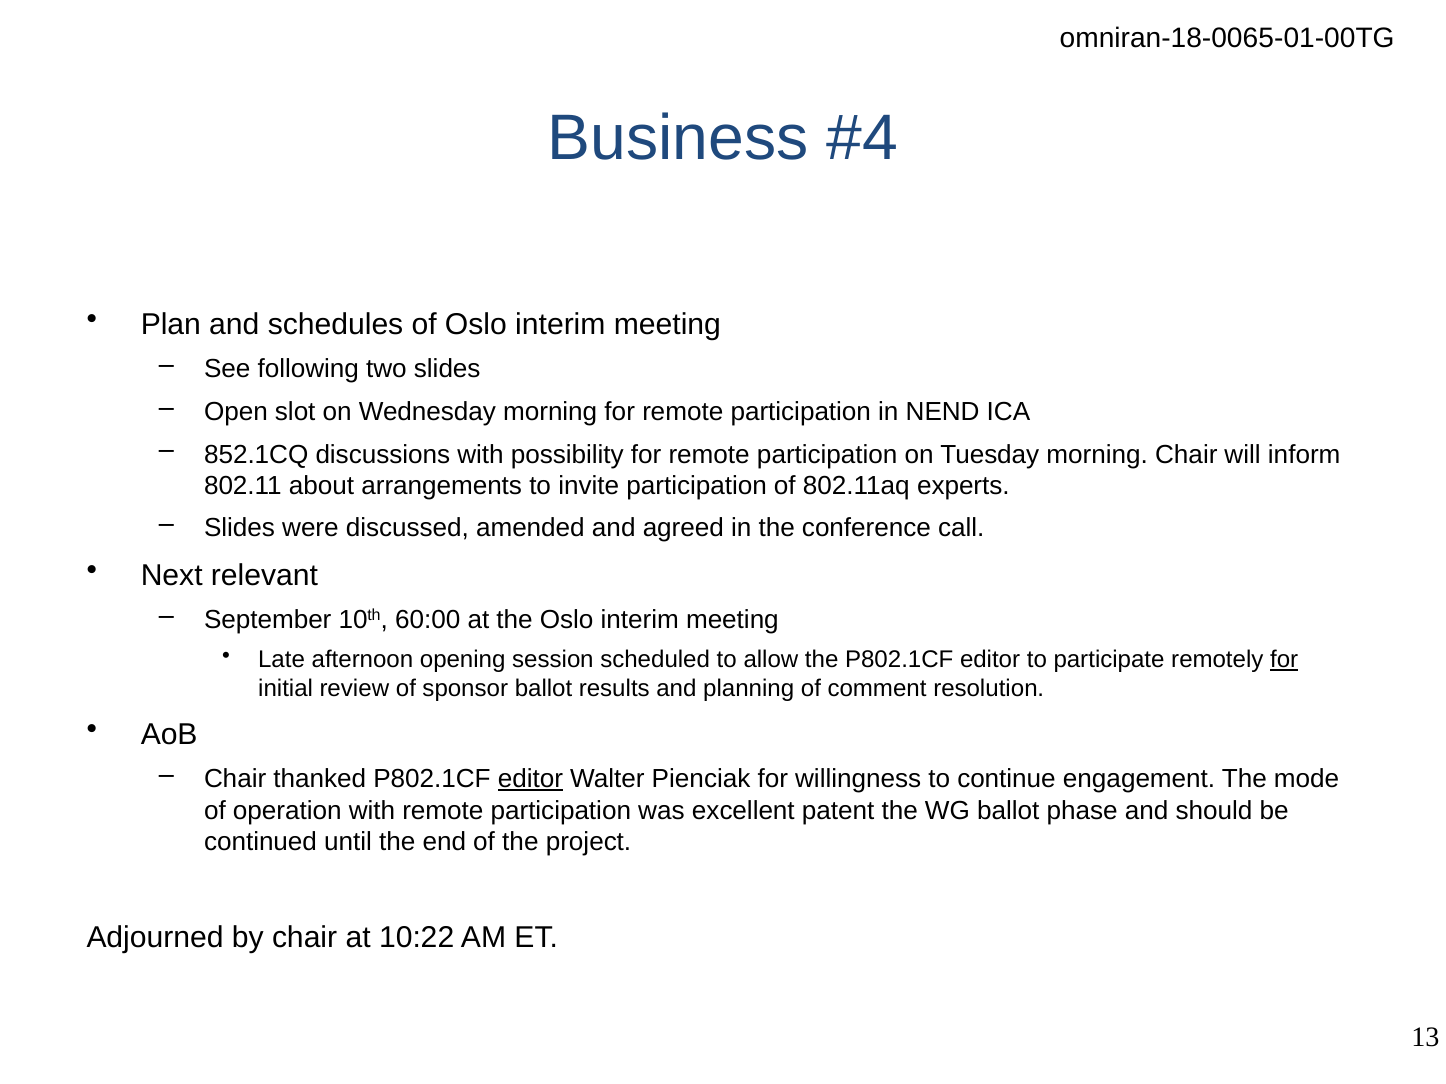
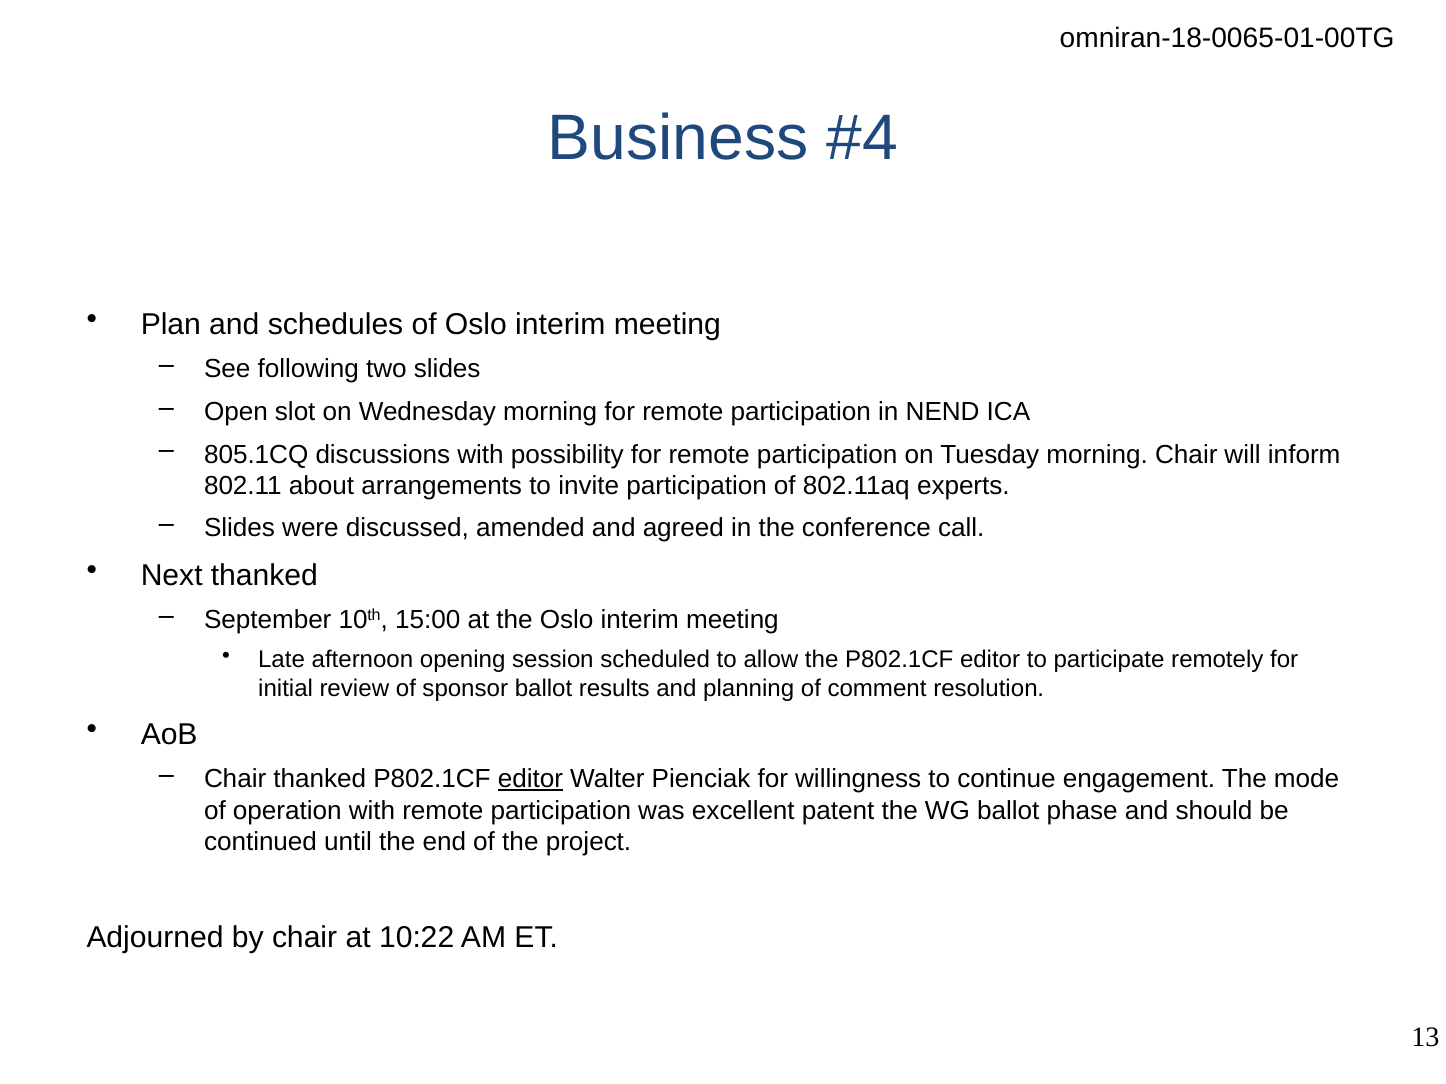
852.1CQ: 852.1CQ -> 805.1CQ (256, 455)
Next relevant: relevant -> thanked (264, 576)
60:00: 60:00 -> 15:00 (428, 620)
for underline: present -> none (1284, 660)
